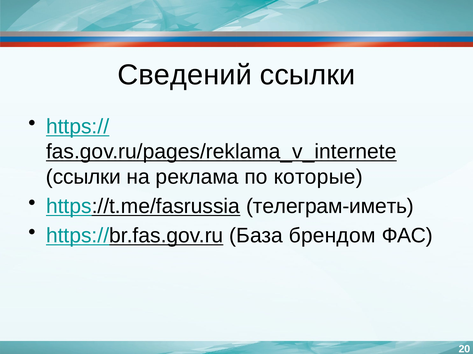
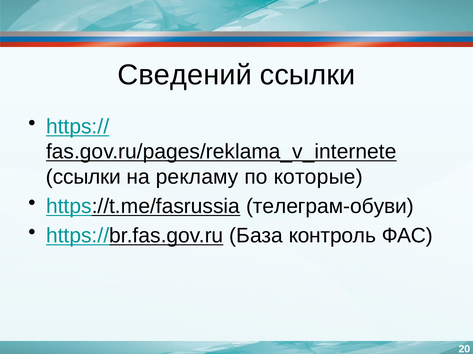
реклама: реклама -> рекламу (197, 177)
телеграм-иметь: телеграм-иметь -> телеграм-обуви (330, 207)
брендом: брендом -> контроль (332, 236)
